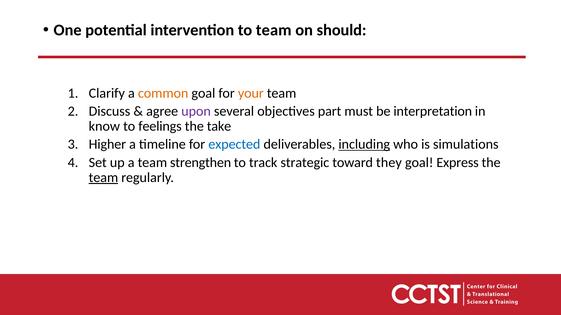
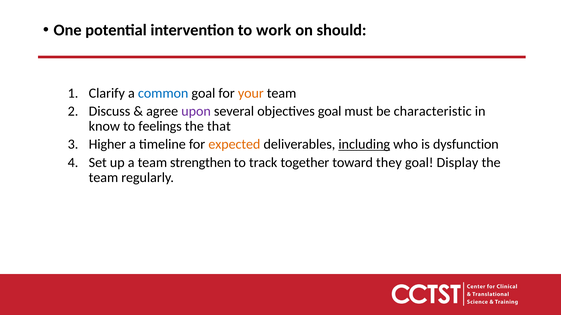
to team: team -> work (274, 30)
common colour: orange -> blue (163, 93)
objectives part: part -> goal (330, 111)
interpretation: interpretation -> characteristic (433, 111)
take: take -> that (219, 127)
expected colour: blue -> orange (234, 145)
simulations: simulations -> dysfunction (466, 145)
strategic: strategic -> together (305, 163)
Express: Express -> Display (457, 163)
team underline: present -> none (103, 178)
